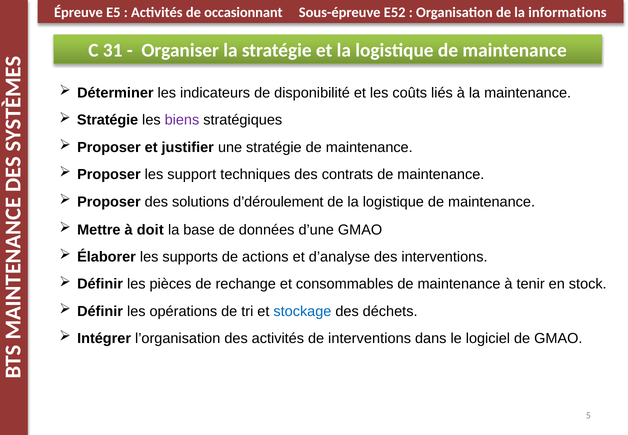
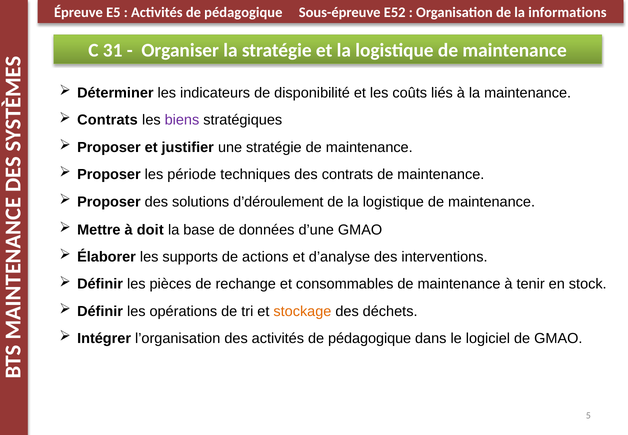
occasionnant: occasionnant -> pédagogique (243, 13)
Stratégie: Stratégie -> Contrats (107, 120)
support: support -> période (192, 174)
stockage colour: blue -> orange (302, 311)
des activités de interventions: interventions -> pédagogique (370, 338)
